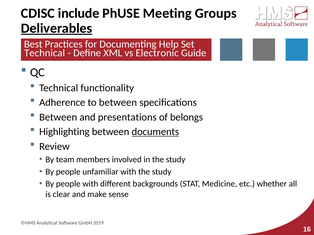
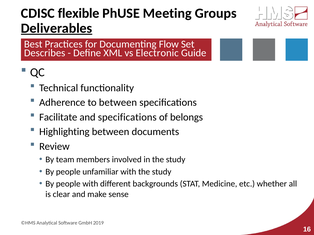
include: include -> flexible (79, 13)
Help: Help -> Flow (169, 44)
Technical: Technical -> Describes (45, 53)
Between: Between -> Facilitate (58, 117)
and presentations: presentations -> specifications (127, 117)
documents underline: present -> none (155, 132)
